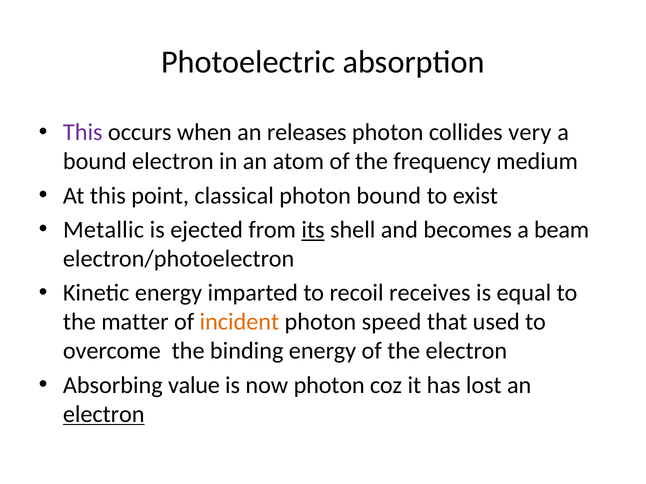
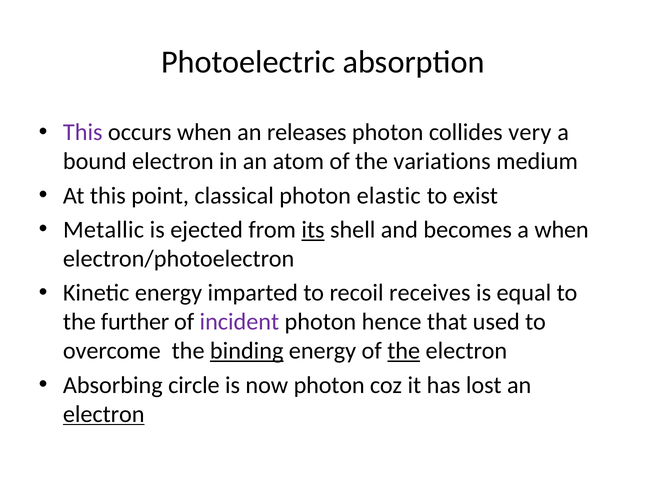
frequency: frequency -> variations (442, 162)
photon bound: bound -> elastic (389, 196)
a beam: beam -> when (562, 230)
matter: matter -> further (135, 322)
incident colour: orange -> purple (239, 322)
speed: speed -> hence (392, 322)
binding underline: none -> present (247, 351)
the underline: none -> present (404, 351)
value: value -> circle (194, 385)
